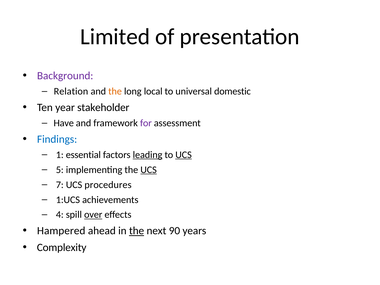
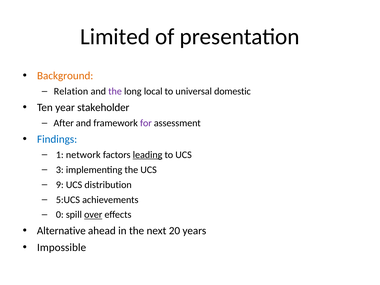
Background colour: purple -> orange (65, 76)
the colour: orange -> purple (115, 91)
Have: Have -> After (64, 123)
essential: essential -> network (83, 155)
UCS underline: present -> none (184, 155)
5: 5 -> 3 (60, 170)
UCS underline: present -> none (149, 170)
7: 7 -> 9 (60, 185)
procedures: procedures -> distribution (108, 185)
1:UCS: 1:UCS -> 5:UCS (68, 200)
4: 4 -> 0 (60, 215)
Hampered: Hampered -> Alternative (61, 231)
the underline: present -> none (137, 231)
90: 90 -> 20 (174, 231)
Complexity: Complexity -> Impossible (62, 247)
